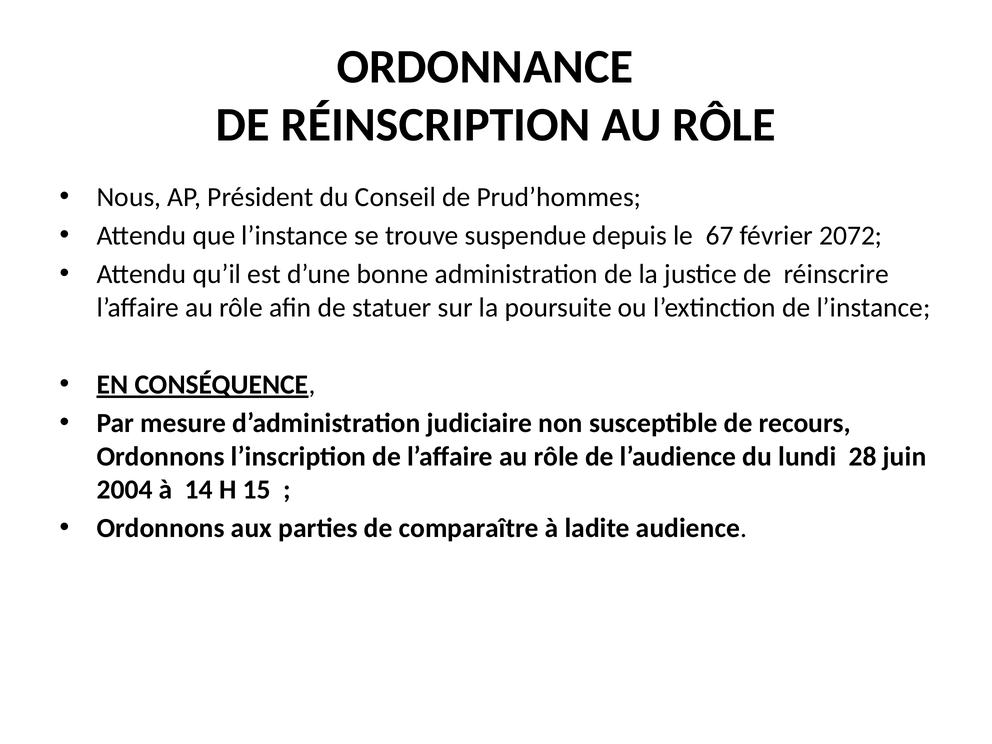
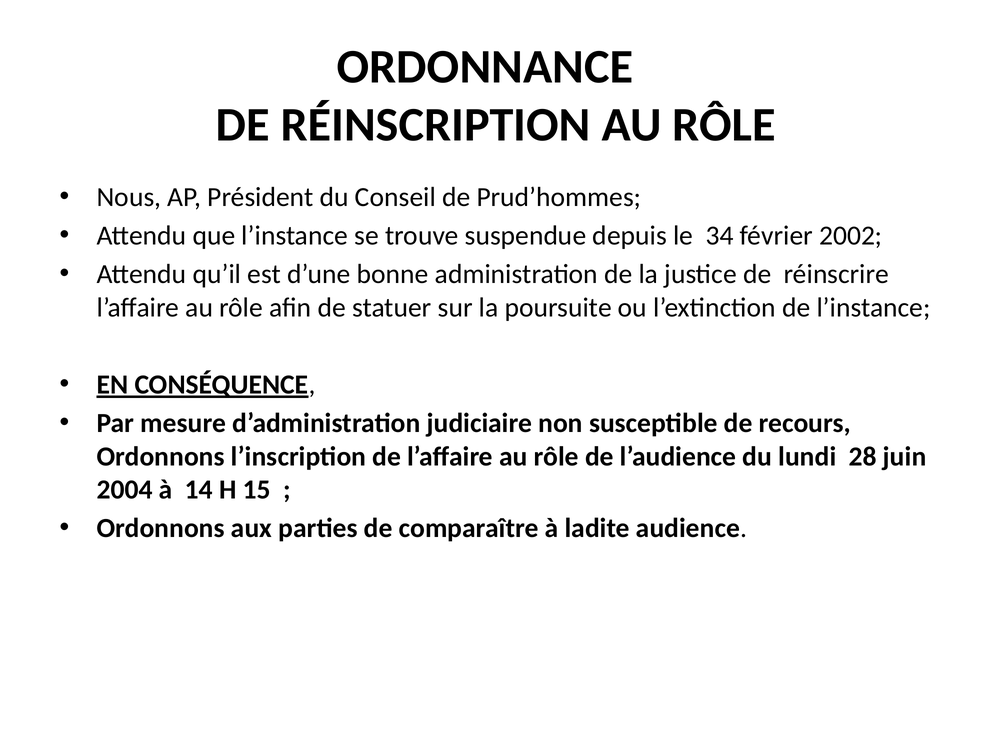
67: 67 -> 34 (720, 236)
2072: 2072 -> 2002 (851, 236)
